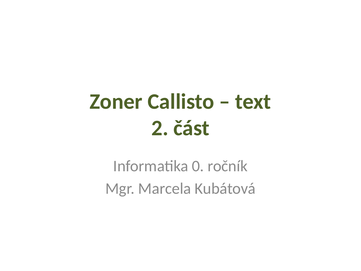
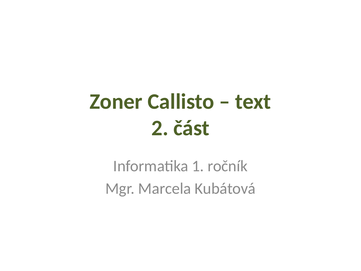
0: 0 -> 1 (198, 166)
